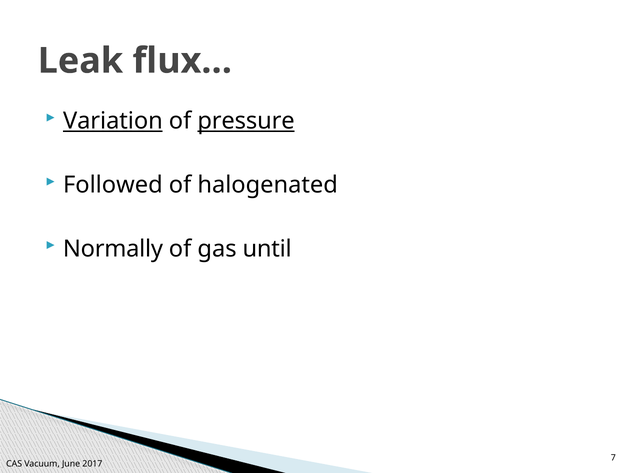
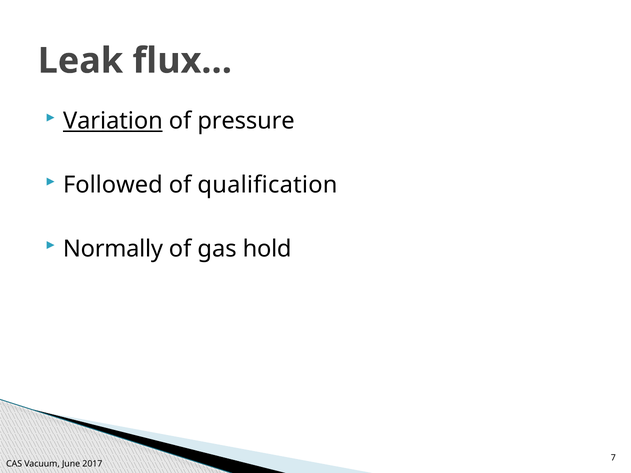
pressure underline: present -> none (246, 121)
halogenated: halogenated -> qualification (267, 185)
until: until -> hold (267, 249)
